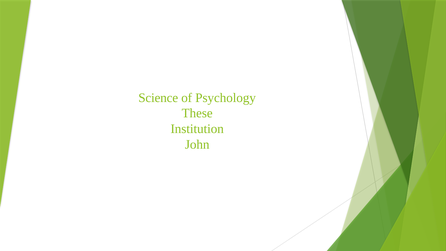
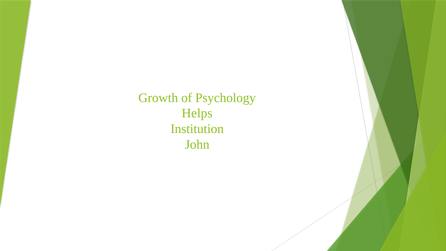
Science: Science -> Growth (158, 98)
These: These -> Helps (197, 113)
